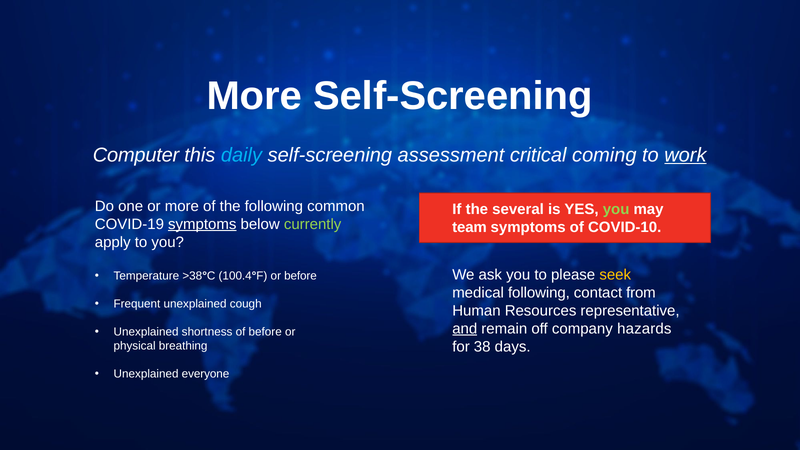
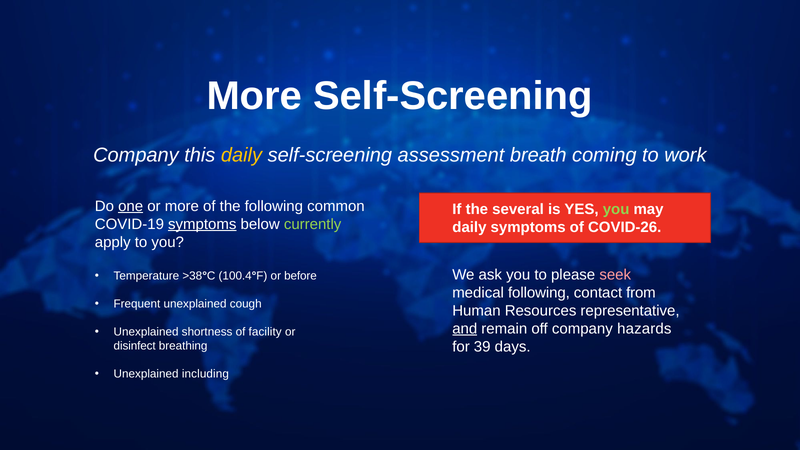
Computer: Computer -> Company (136, 155)
daily colour: light blue -> yellow (241, 155)
critical: critical -> breath (538, 155)
work underline: present -> none (685, 155)
one underline: none -> present (131, 206)
team: team -> daily (469, 227)
COVID-10: COVID-10 -> COVID-26 (625, 227)
seek colour: yellow -> pink (615, 275)
of before: before -> facility (265, 332)
38: 38 -> 39 (482, 347)
physical: physical -> disinfect (135, 346)
everyone: everyone -> including (205, 374)
